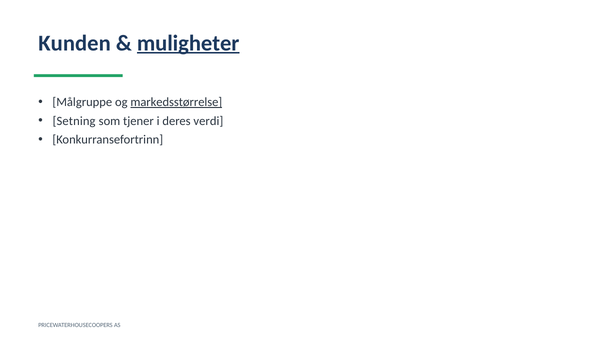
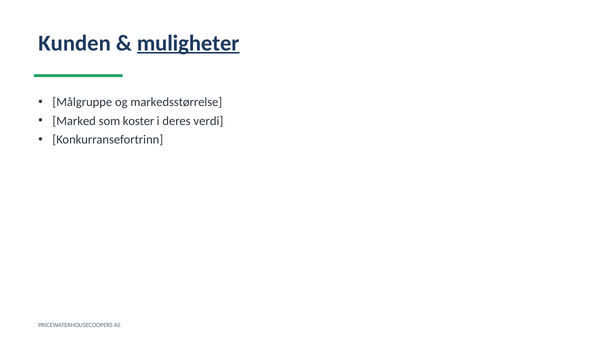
markedsstørrelse underline: present -> none (176, 102)
Setning: Setning -> Marked (74, 121)
tjener: tjener -> koster (139, 121)
